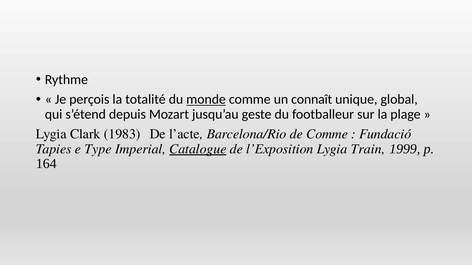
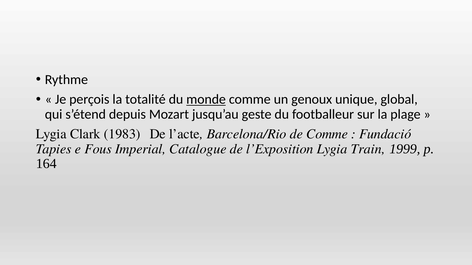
connaît: connaît -> genoux (312, 100)
Type: Type -> Fous (98, 149)
Catalogue underline: present -> none (198, 149)
